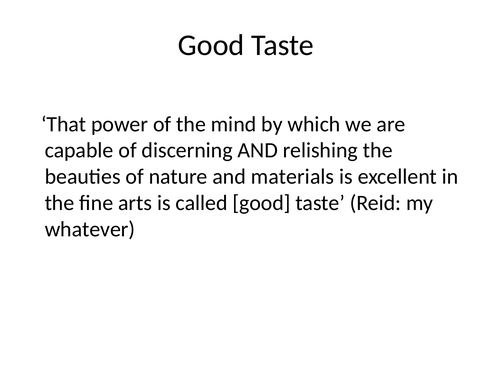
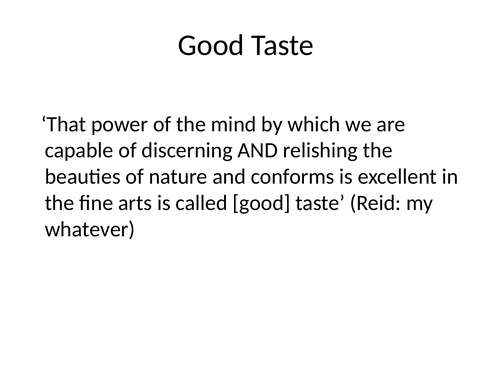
materials: materials -> conforms (293, 177)
